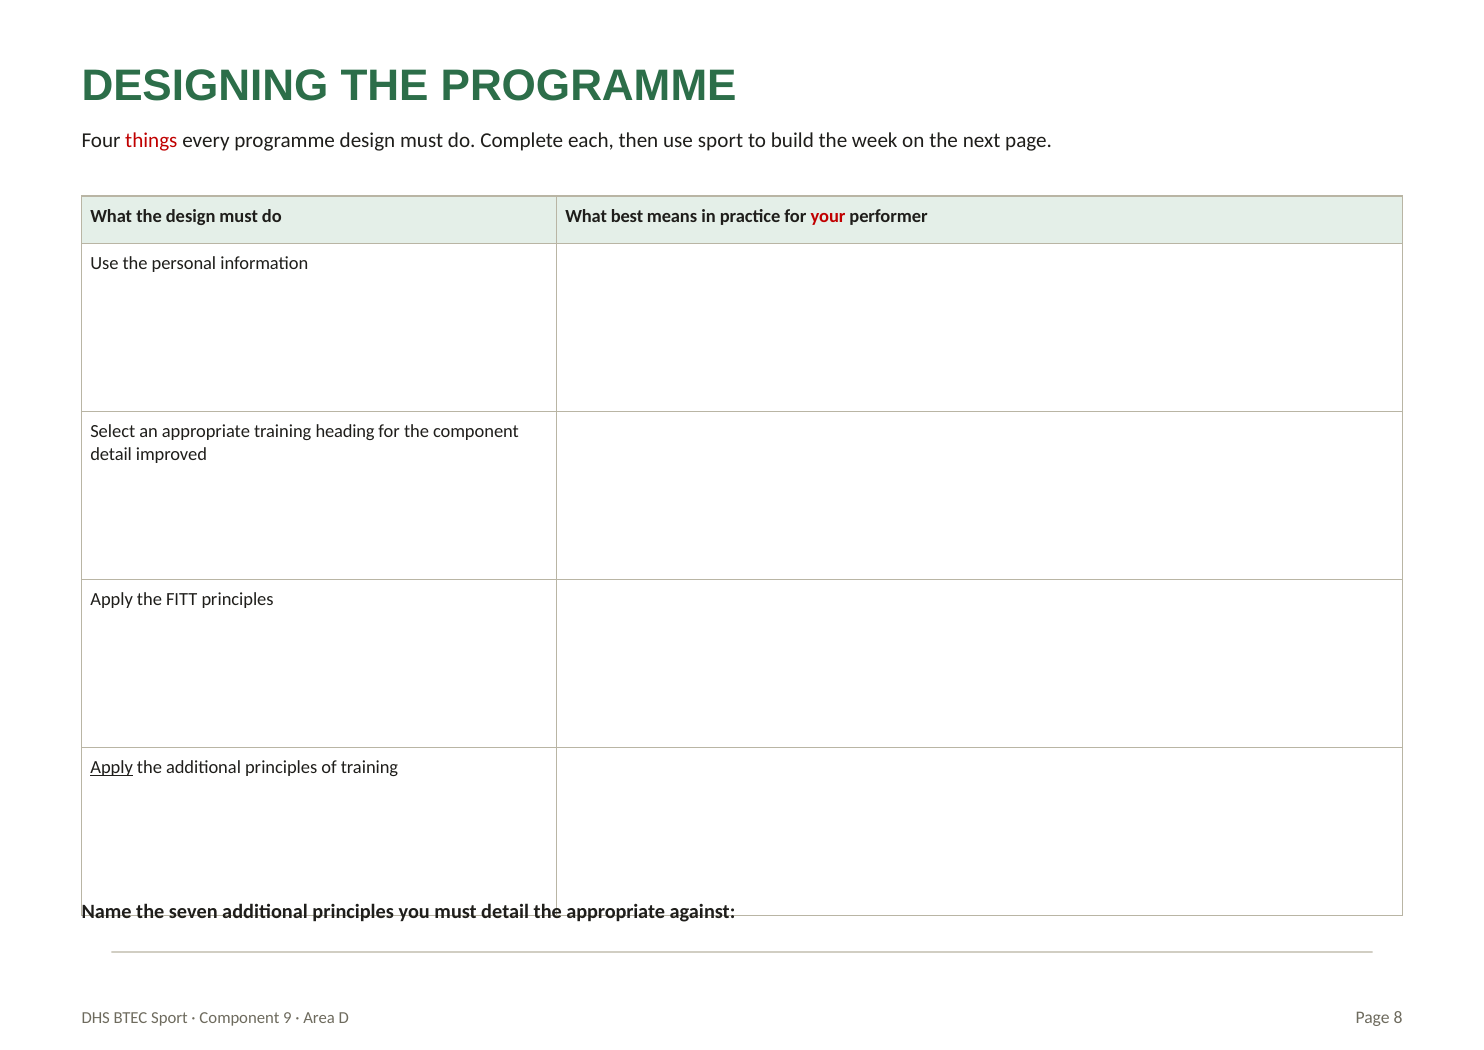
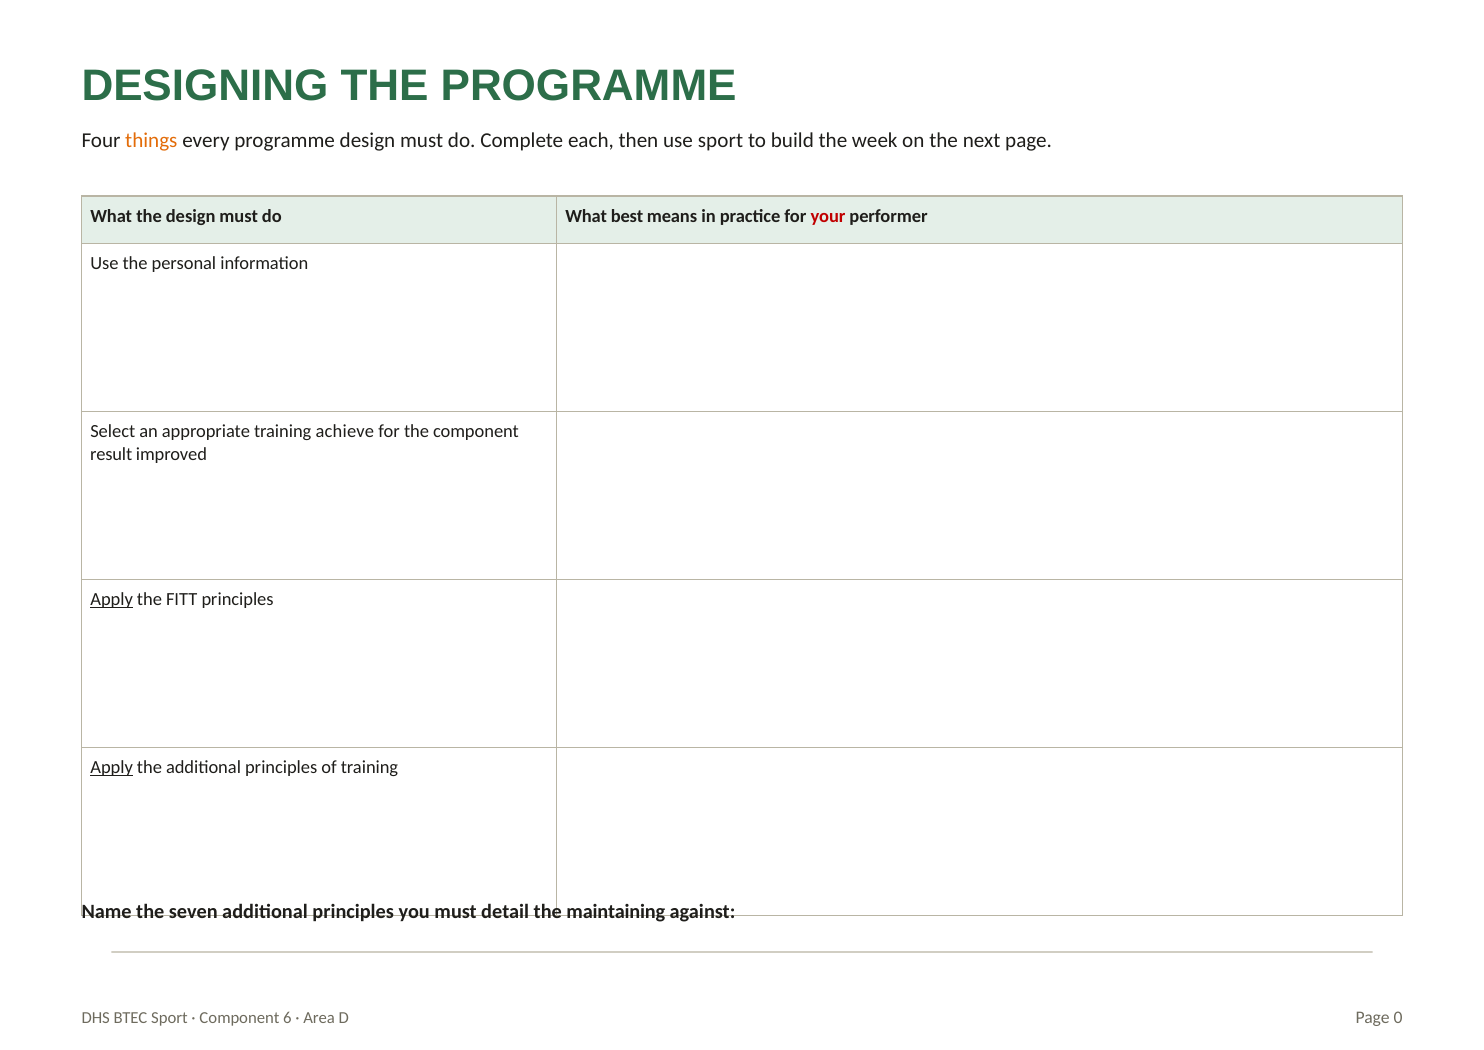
things colour: red -> orange (151, 140)
heading: heading -> achieve (345, 432)
detail: detail -> result (111, 454)
Apply underline: none -> present (112, 600)
the appropriate: appropriate -> maintaining (616, 911)
9: 9 -> 6 (287, 1017)
8: 8 -> 0 (1398, 1017)
